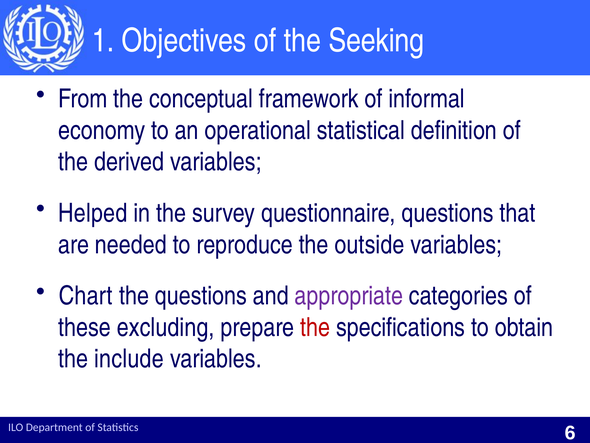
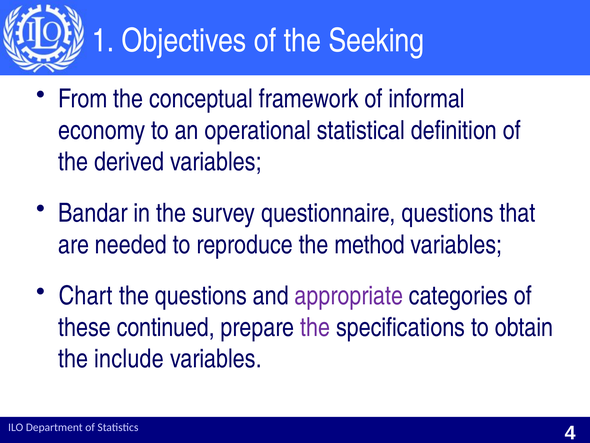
Helped: Helped -> Bandar (93, 213)
outside: outside -> method (370, 244)
excluding: excluding -> continued (166, 327)
the colour: red -> purple (315, 327)
6: 6 -> 4 (570, 433)
